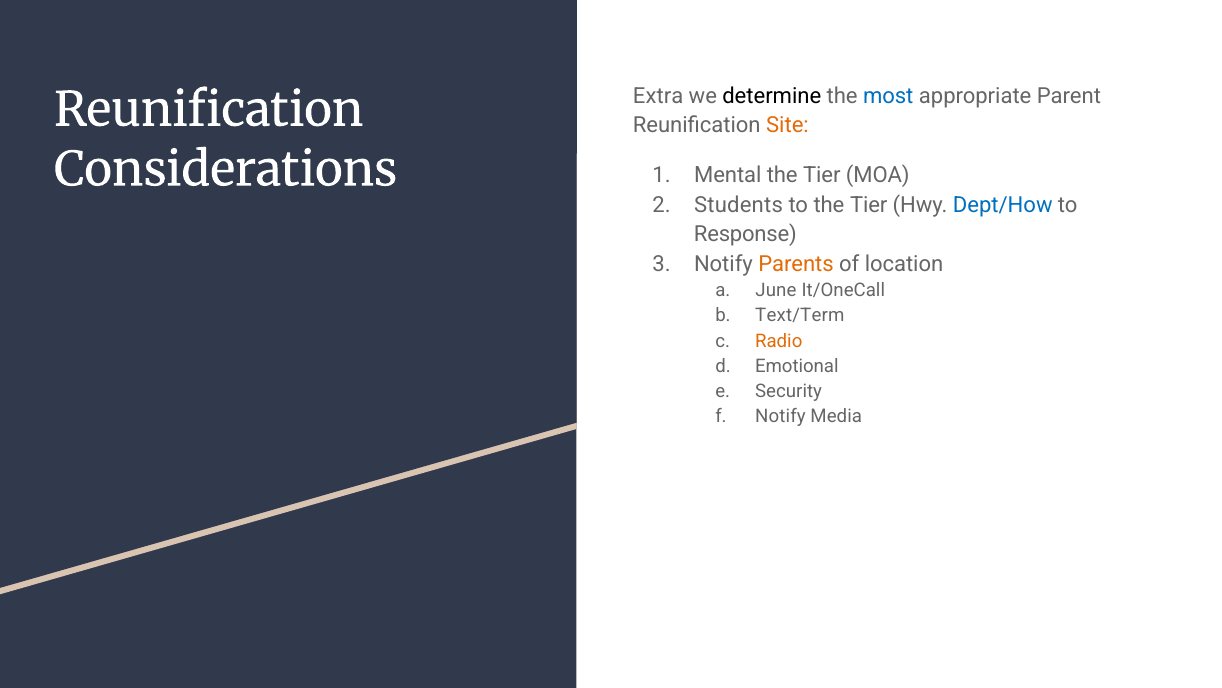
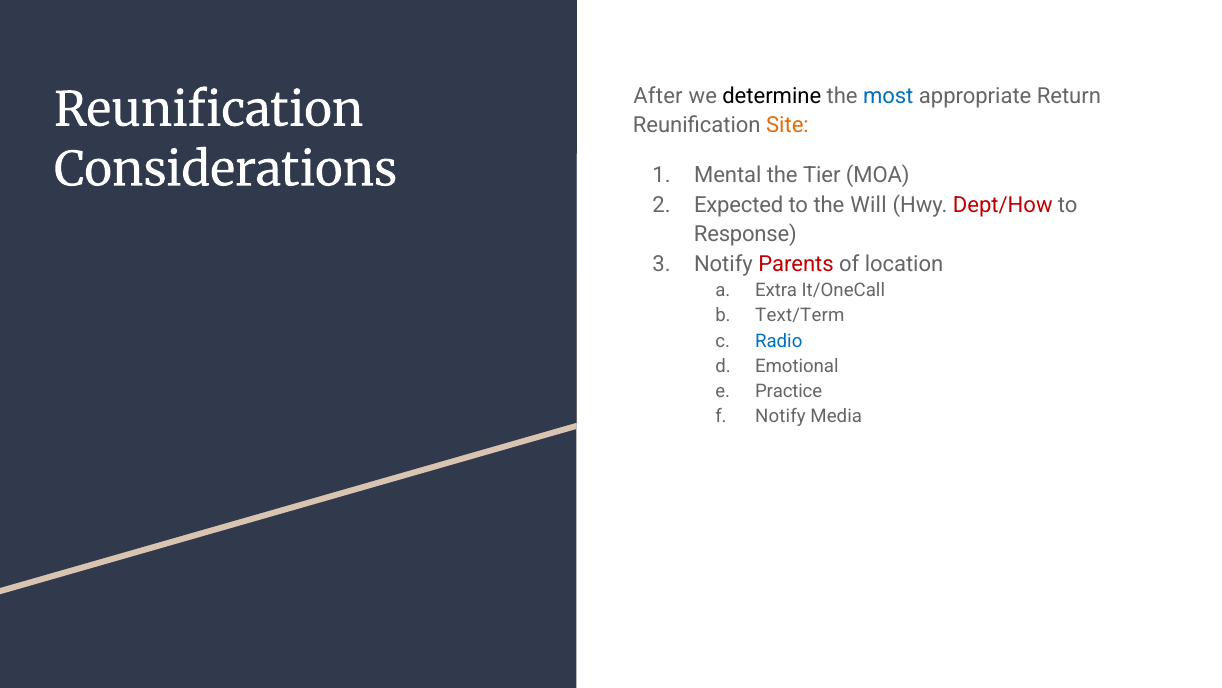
Extra: Extra -> After (658, 96)
Parent: Parent -> Return (1069, 96)
Students: Students -> Expected (739, 205)
to the Tier: Tier -> Will (869, 205)
Dept/How colour: blue -> red (1003, 205)
Parents colour: orange -> red (796, 264)
June: June -> Extra (776, 291)
Radio colour: orange -> blue (779, 341)
Security: Security -> Practice (789, 391)
